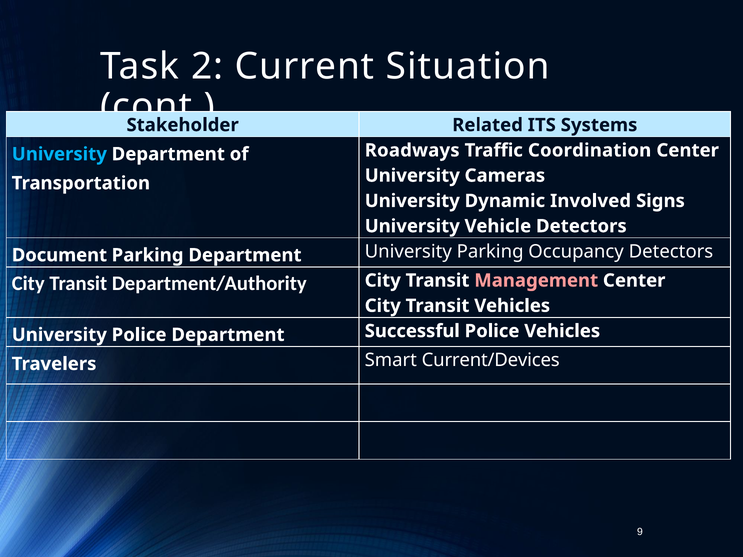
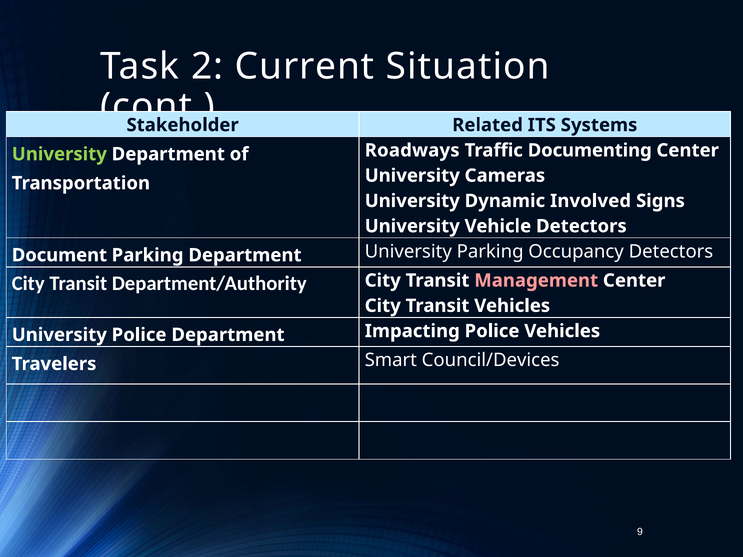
Coordination: Coordination -> Documenting (590, 150)
University colour: light blue -> light green (59, 154)
Successful: Successful -> Impacting (412, 331)
Current/Devices: Current/Devices -> Council/Devices (491, 360)
